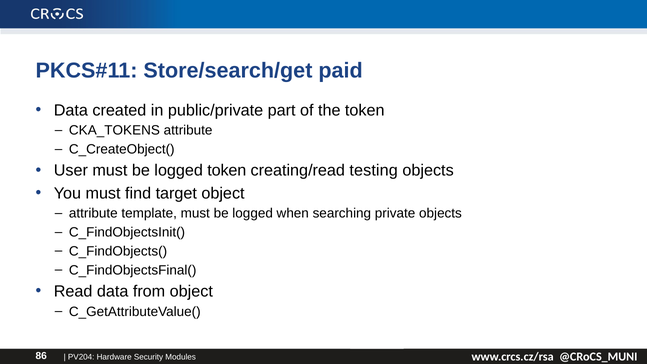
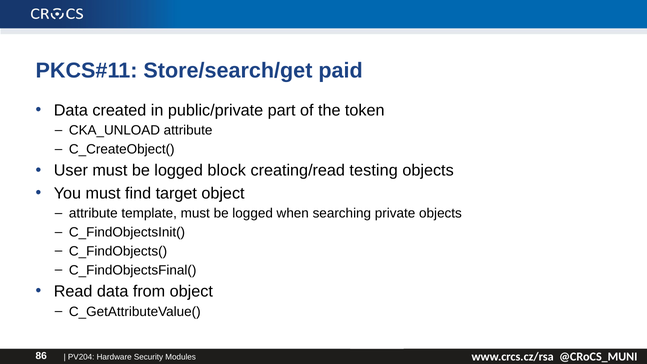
CKA_TOKENS: CKA_TOKENS -> CKA_UNLOAD (114, 130)
logged token: token -> block (227, 171)
